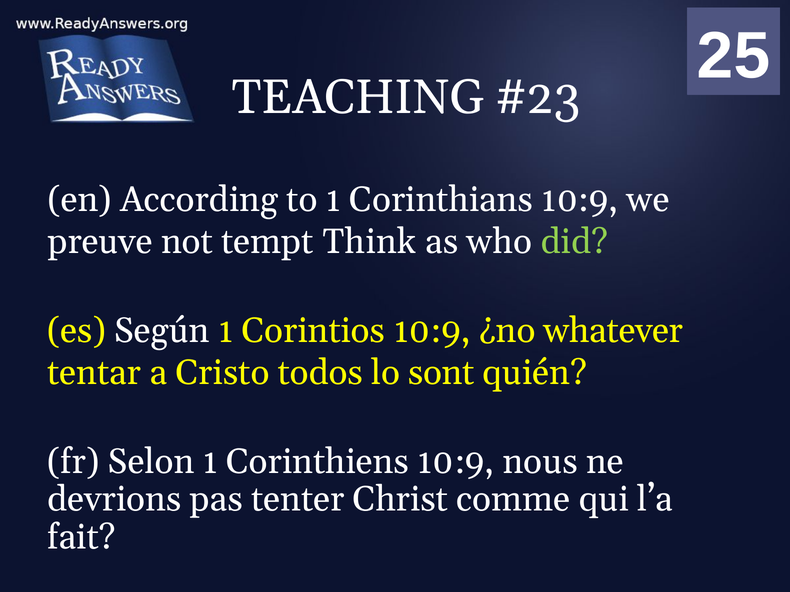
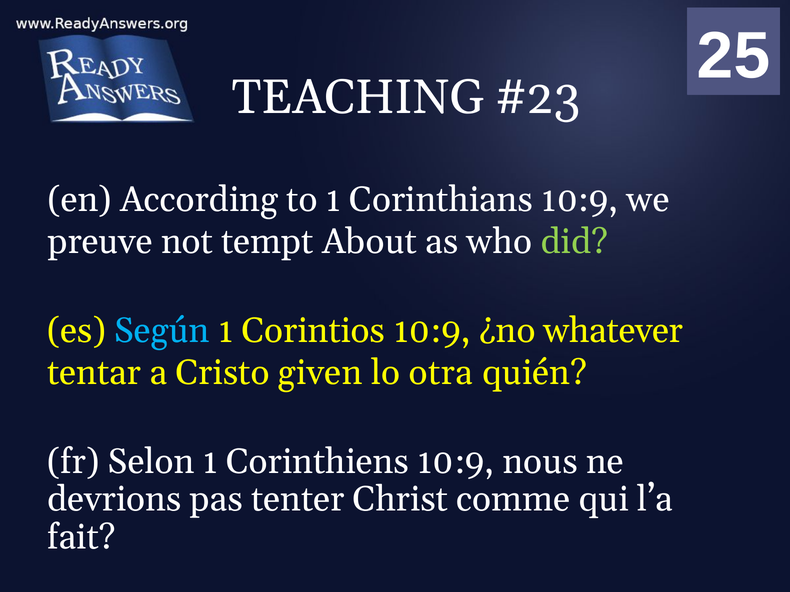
Think: Think -> About (370, 242)
Según colour: white -> light blue (162, 331)
todos: todos -> given (320, 373)
sont: sont -> otra (441, 373)
